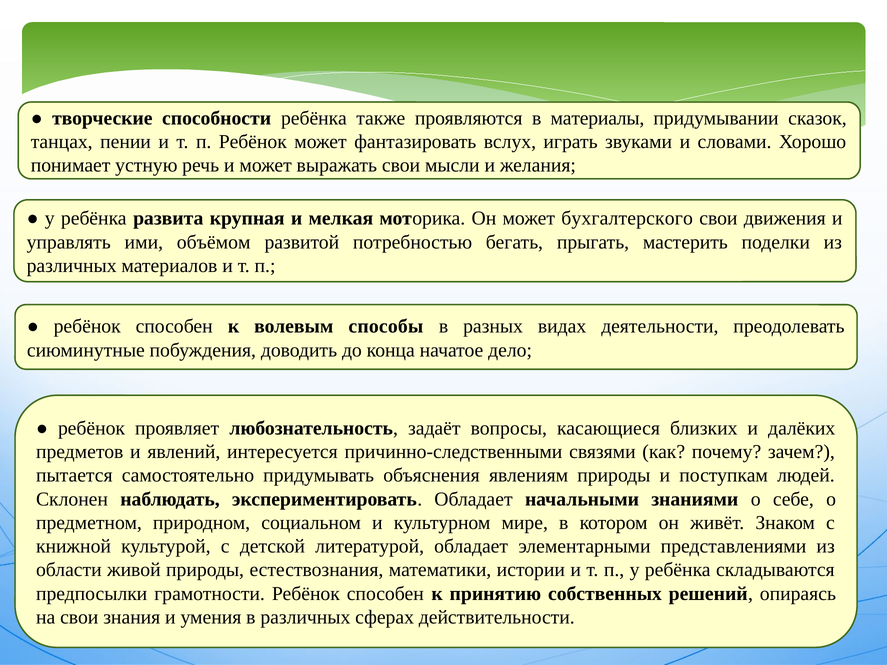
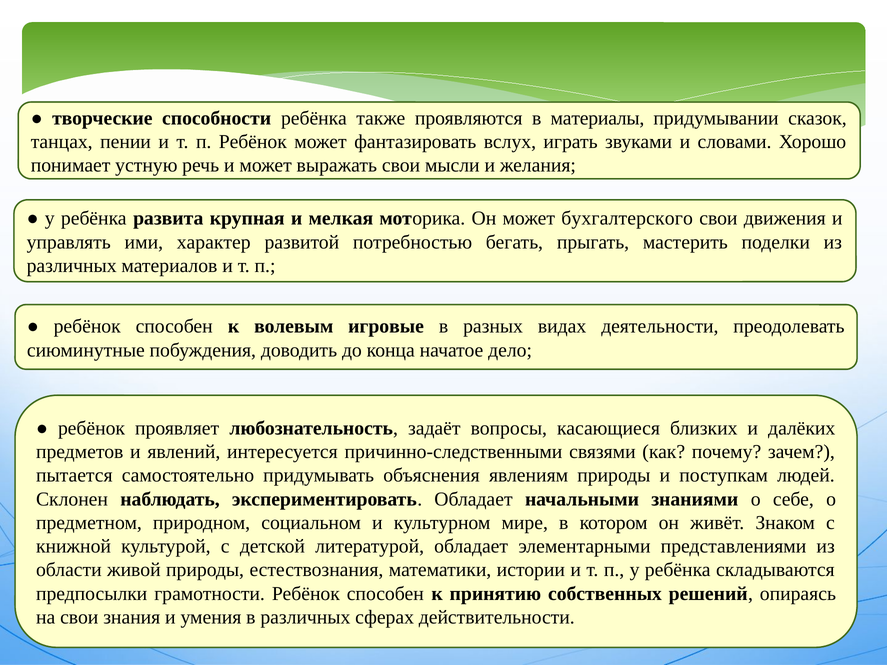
объёмом: объёмом -> характер (214, 242)
способы: способы -> игровые (386, 327)
